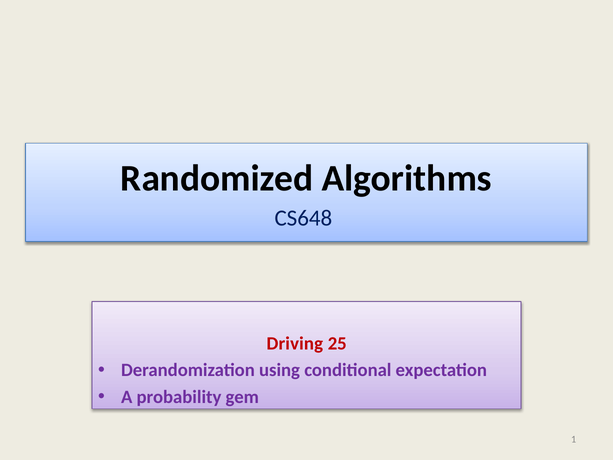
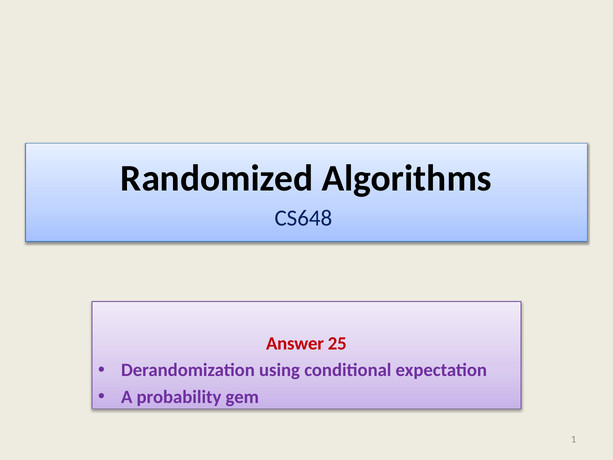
Driving: Driving -> Answer (295, 344)
